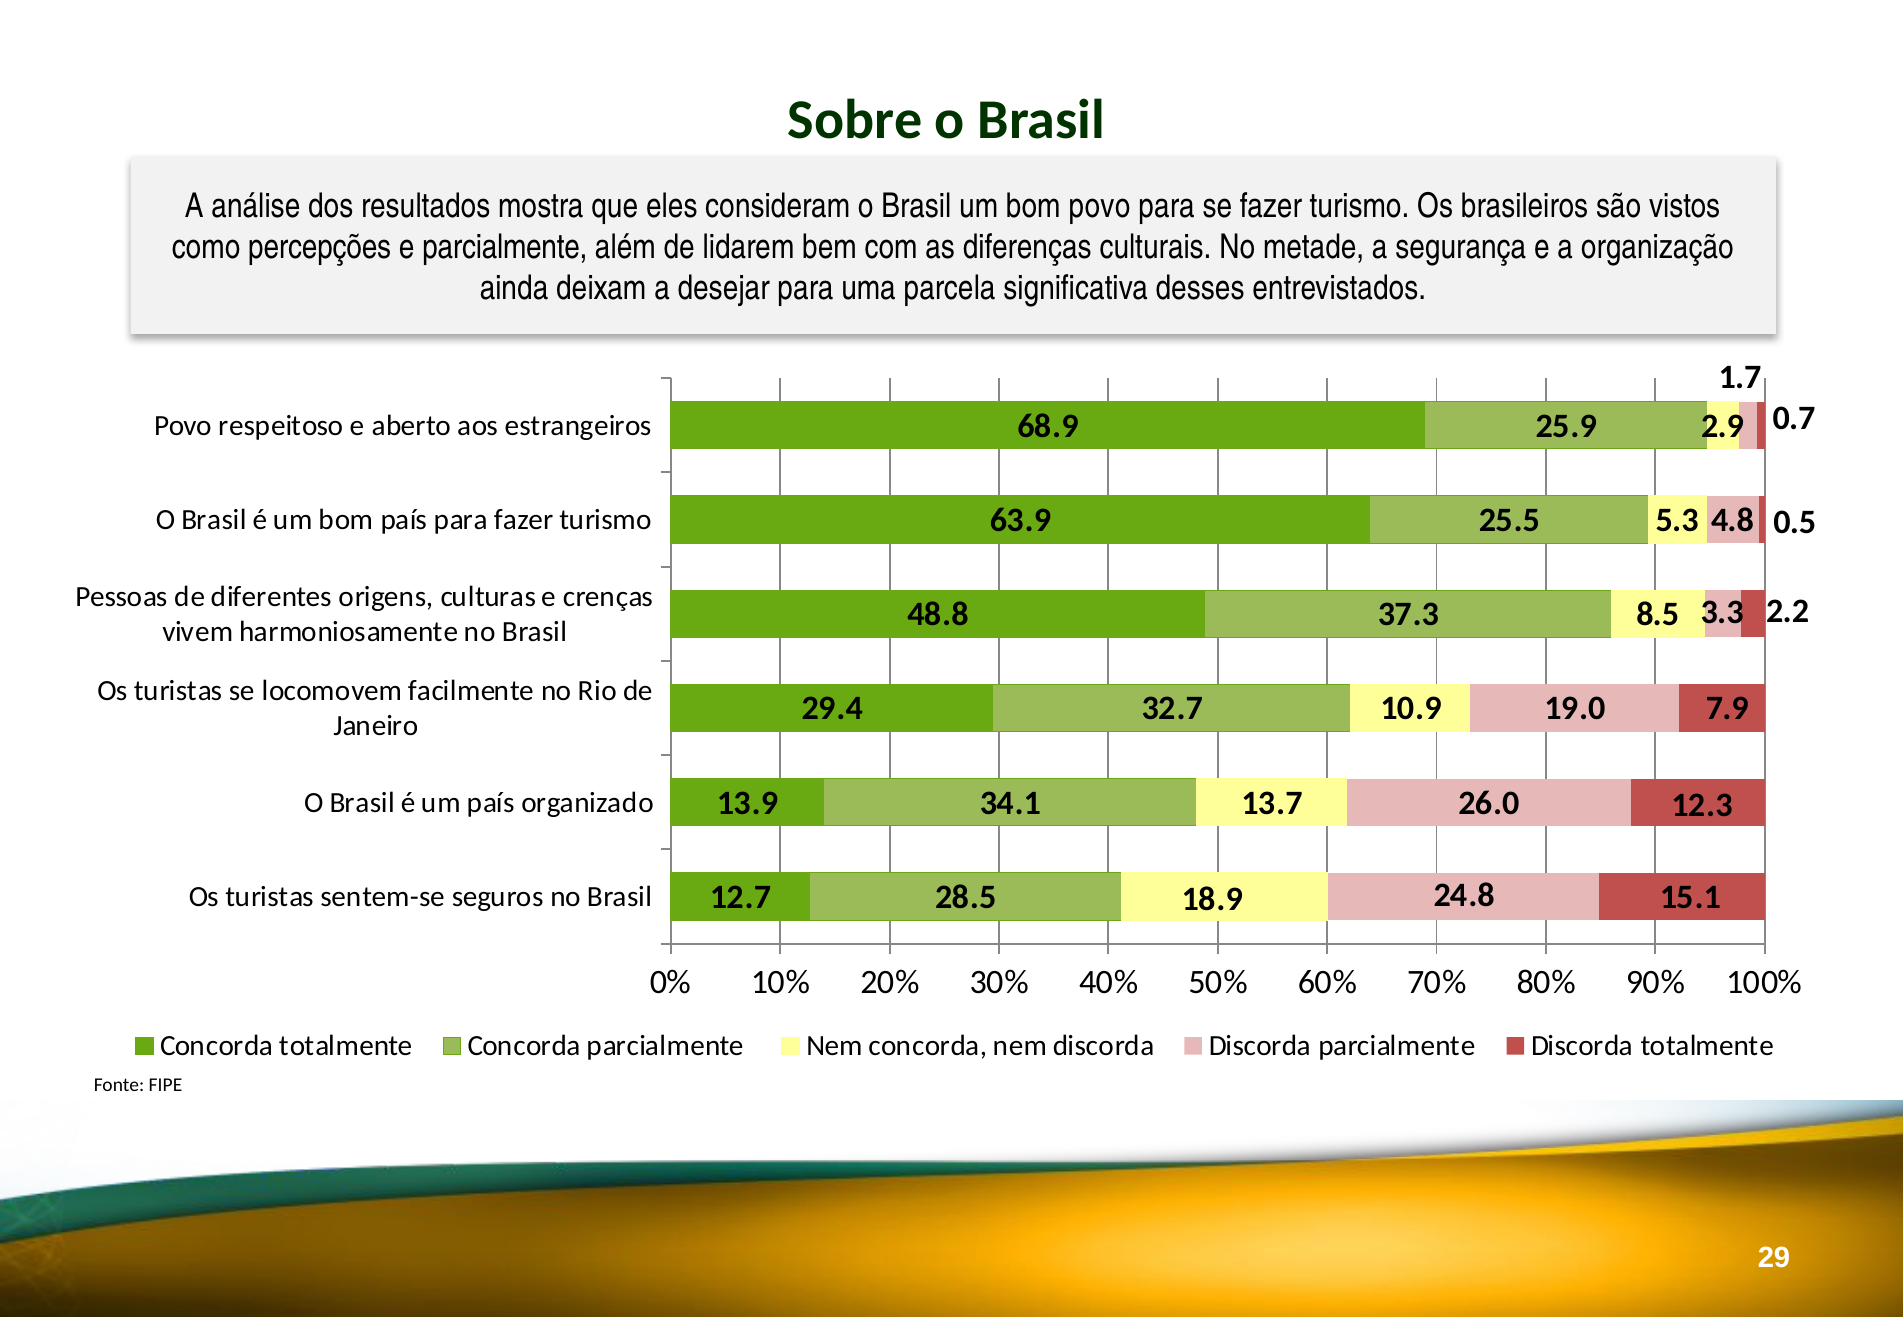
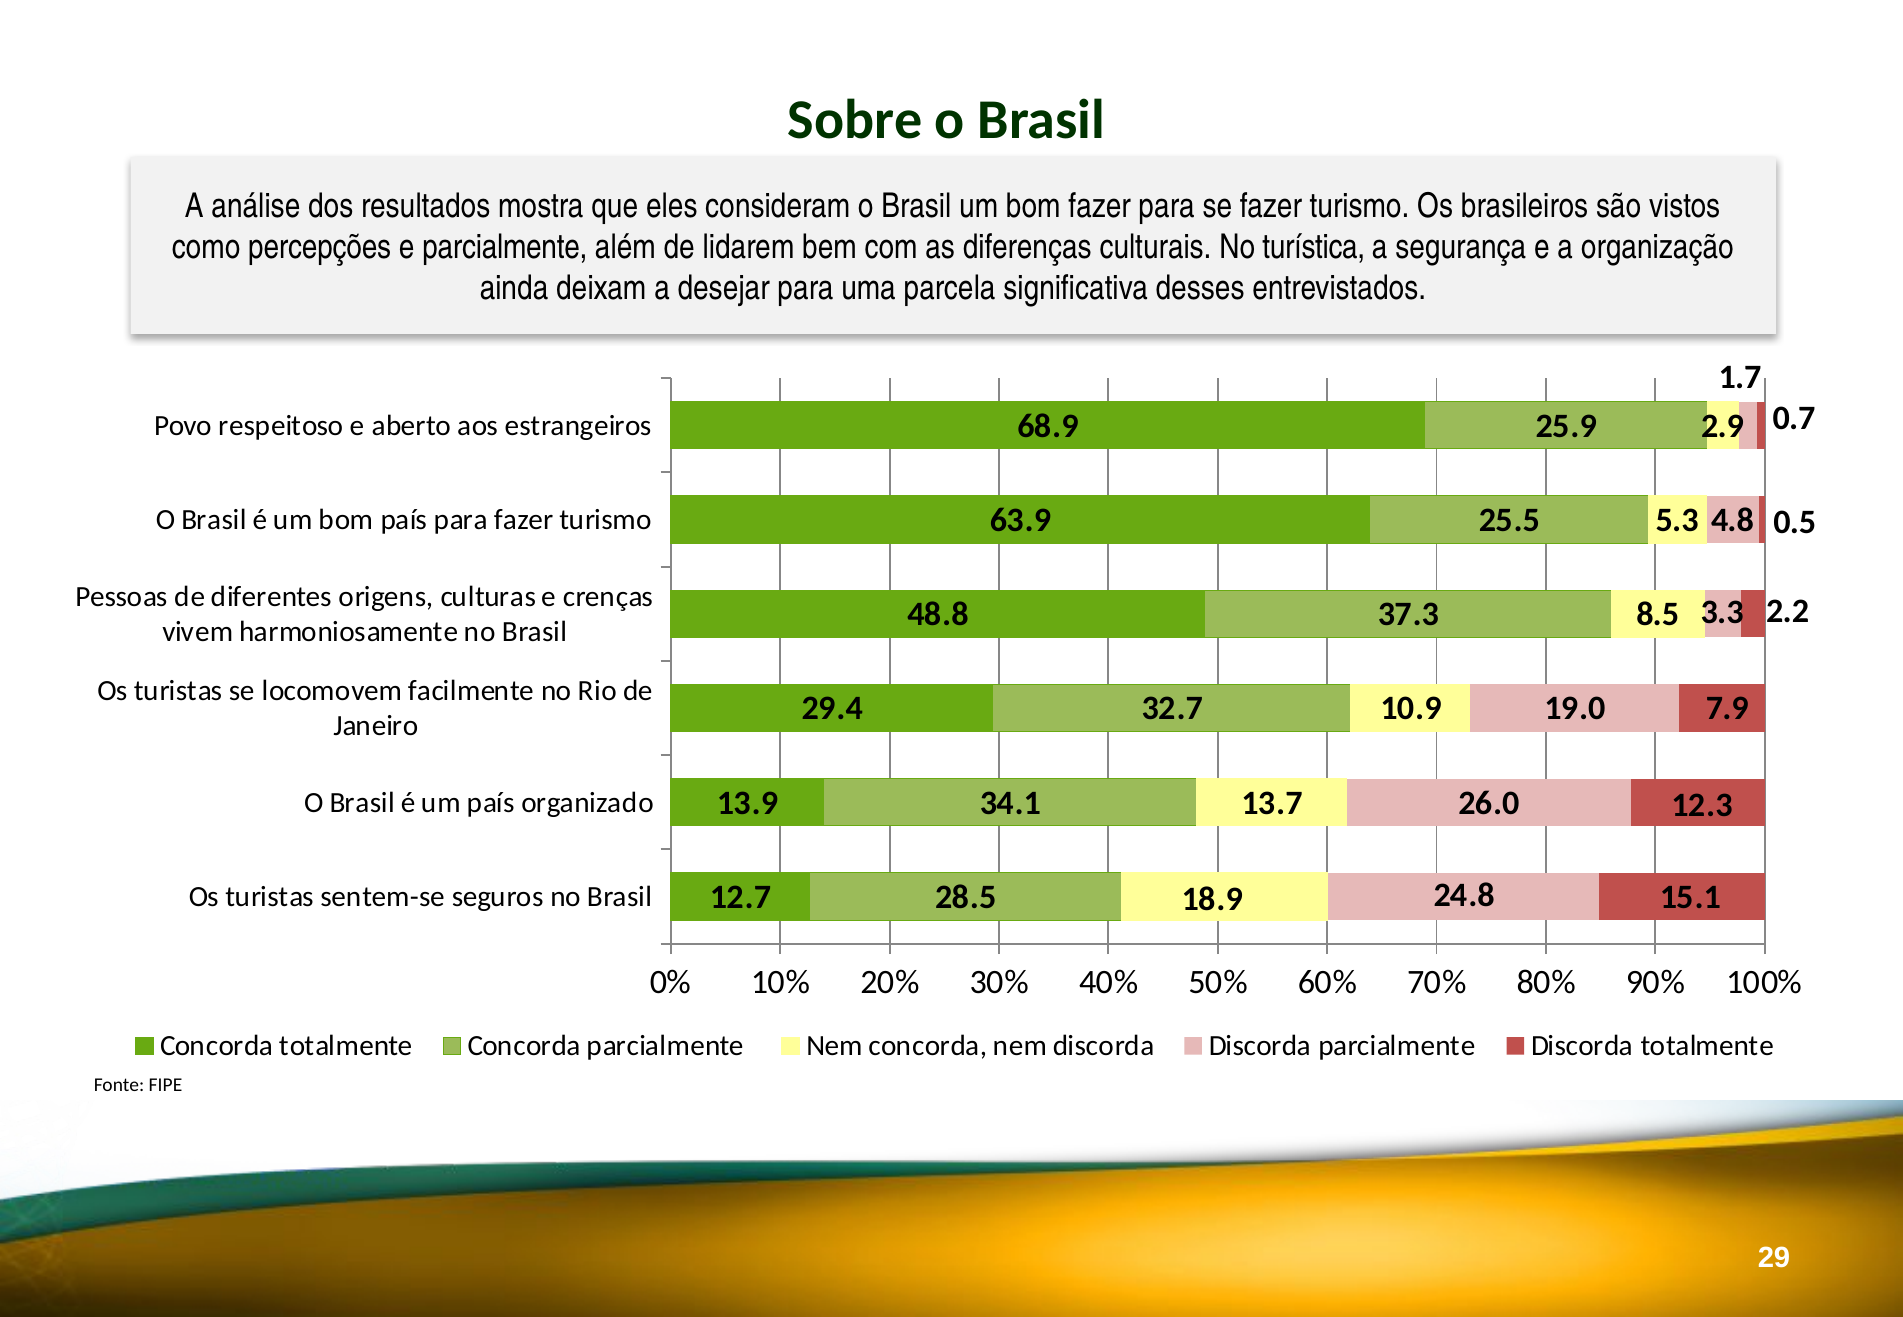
bom povo: povo -> fazer (1100, 207)
metade: metade -> turística (1314, 248)
